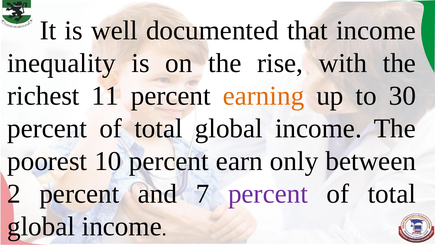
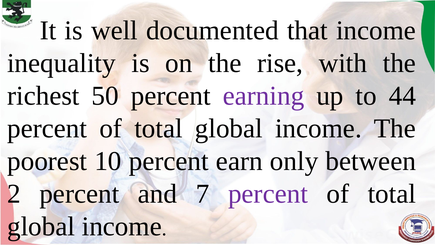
11: 11 -> 50 (105, 96)
earning colour: orange -> purple (264, 96)
30: 30 -> 44 (402, 96)
